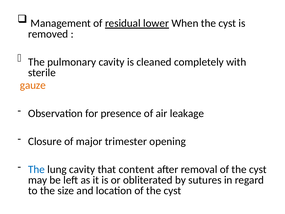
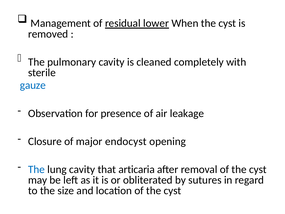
gauze colour: orange -> blue (33, 85)
trimester: trimester -> endocyst (126, 141)
content: content -> articaria (137, 169)
